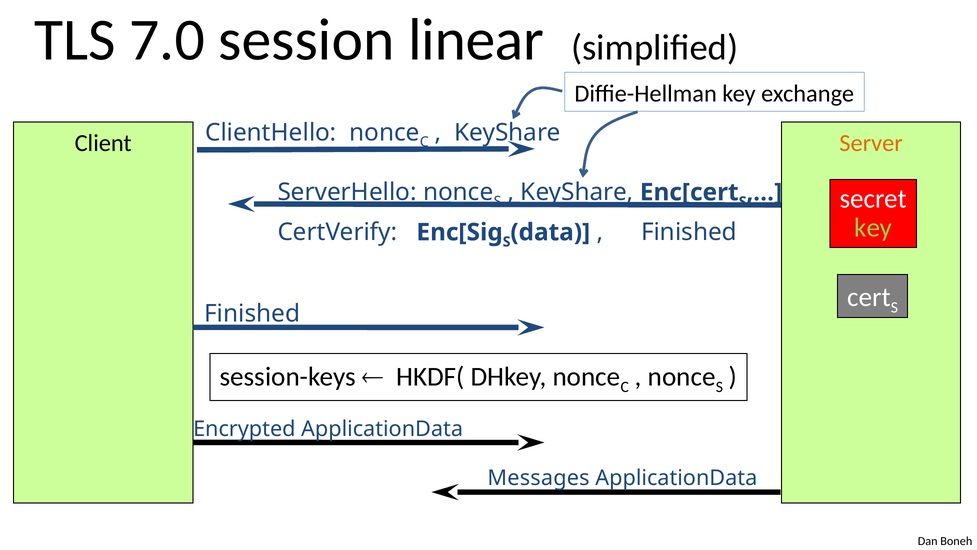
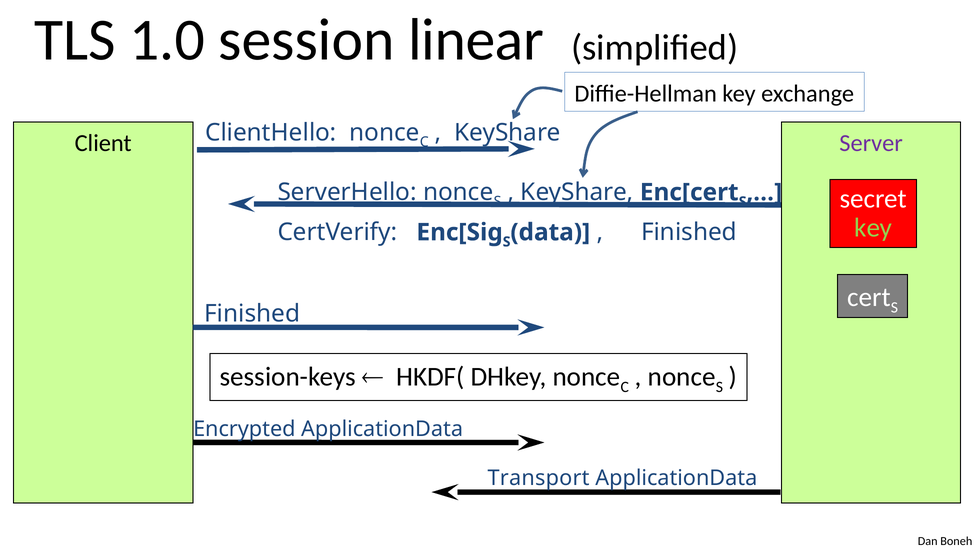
7.0: 7.0 -> 1.0 (167, 40)
Server colour: orange -> purple (871, 143)
Messages: Messages -> Transport (539, 478)
